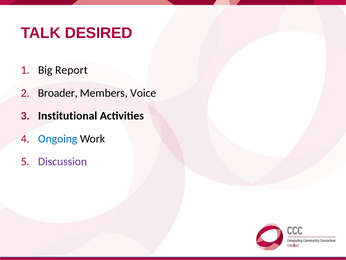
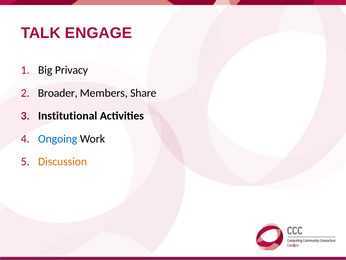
DESIRED: DESIRED -> ENGAGE (99, 33)
Report: Report -> Privacy (71, 70)
Voice: Voice -> Share (143, 93)
Discussion colour: purple -> orange (63, 161)
